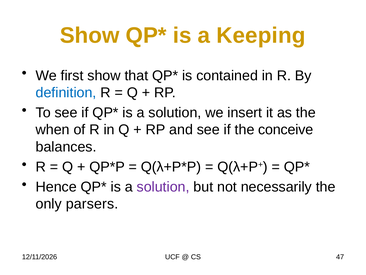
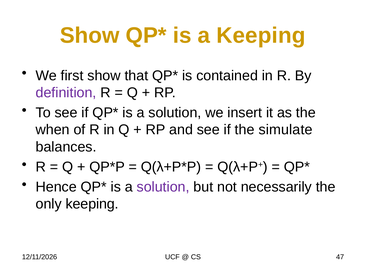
definition colour: blue -> purple (66, 93)
conceive: conceive -> simulate (286, 130)
only parsers: parsers -> keeping (92, 204)
